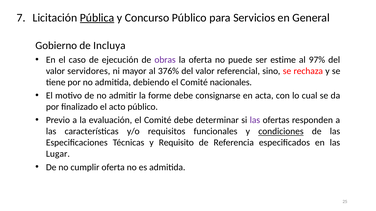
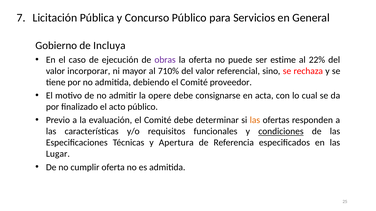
Pública underline: present -> none (97, 18)
97%: 97% -> 22% (317, 60)
servidores: servidores -> incorporar (89, 71)
376%: 376% -> 710% (168, 71)
nacionales: nacionales -> proveedor (231, 83)
forme: forme -> opere (160, 96)
las colour: purple -> orange (255, 120)
Requisito: Requisito -> Apertura (176, 143)
